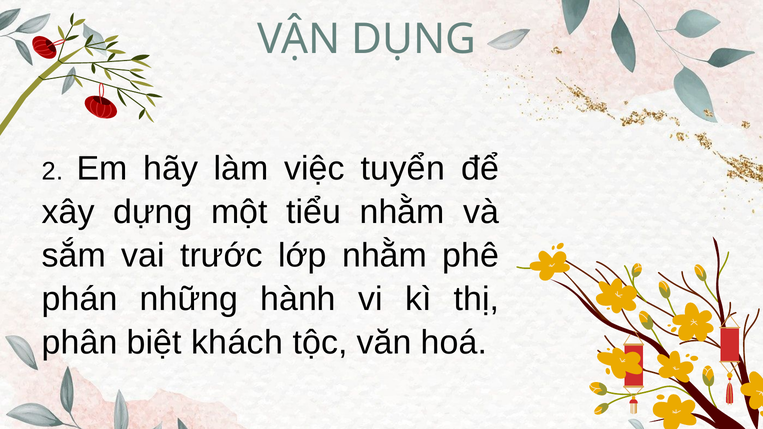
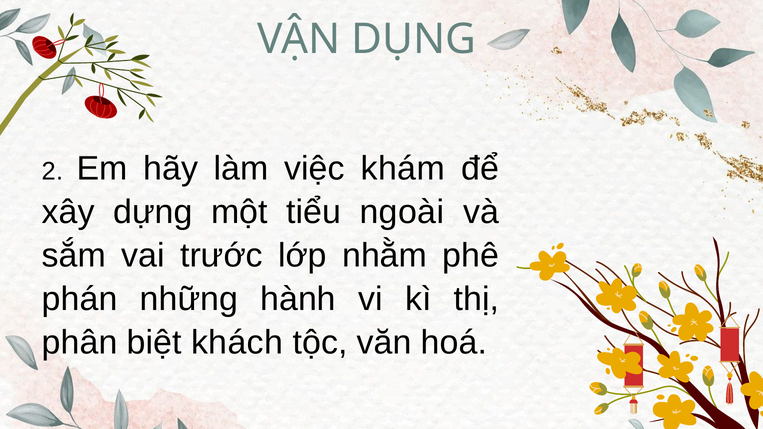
tuyển: tuyển -> khám (403, 168)
tiểu nhằm: nhằm -> ngoài (402, 212)
